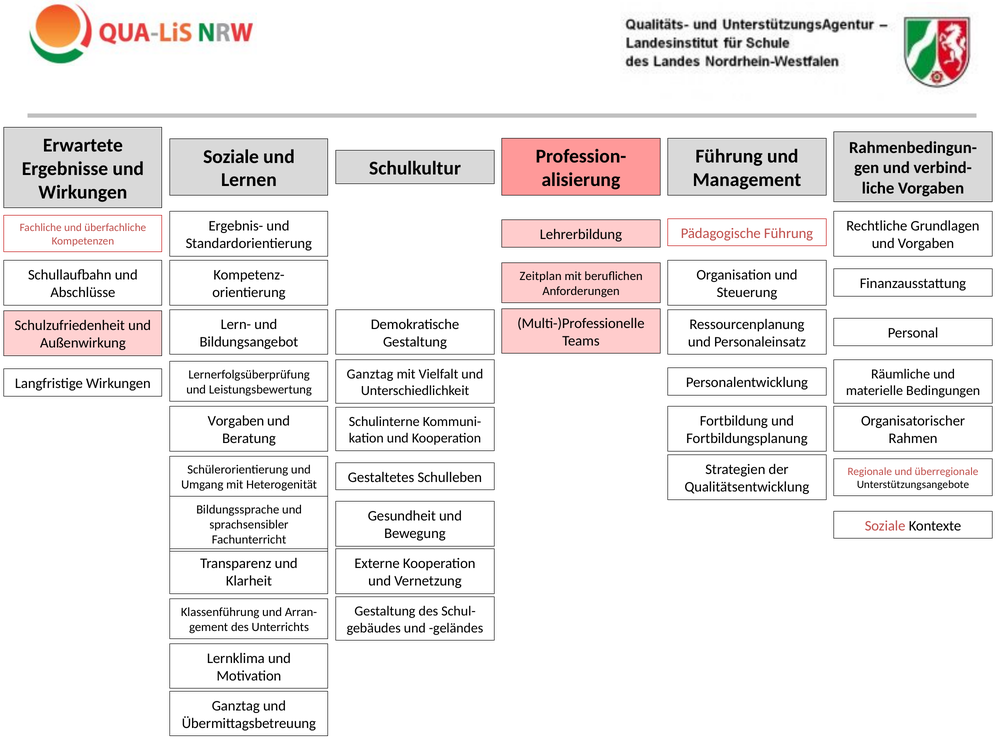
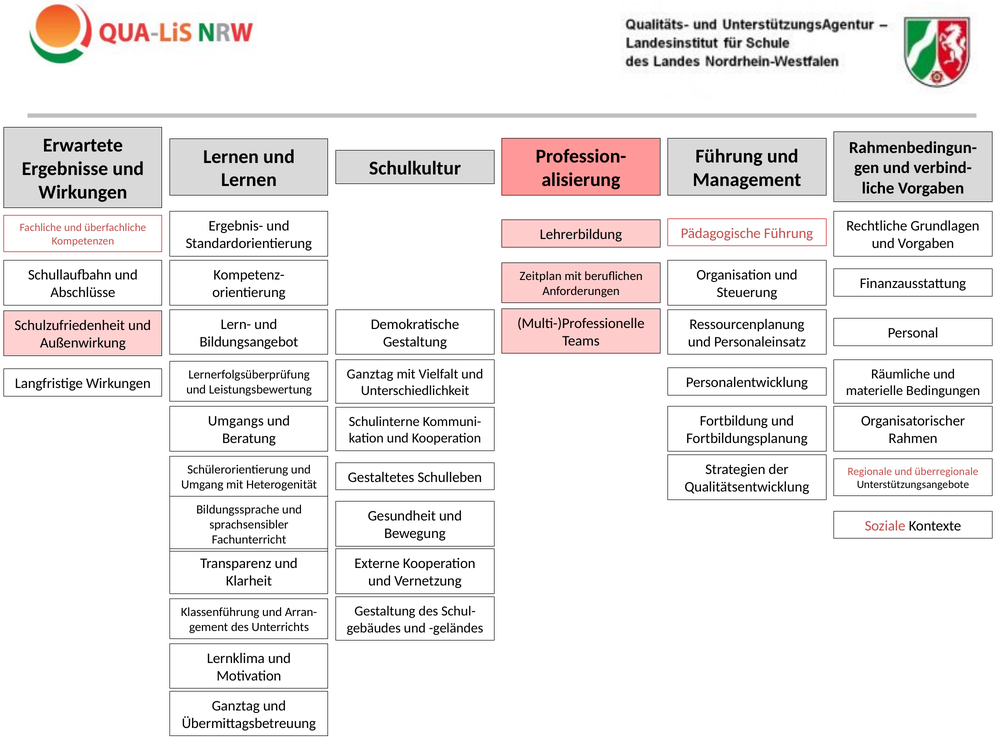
Soziale: Soziale -> Lernen (231, 157)
Vorgaben: Vorgaben -> Umgangs (236, 421)
